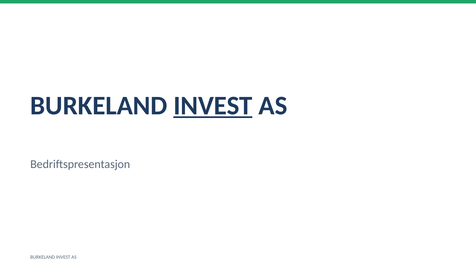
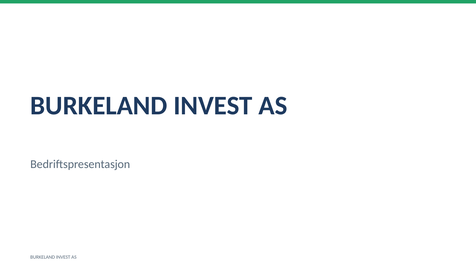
INVEST underline: present -> none (213, 106)
